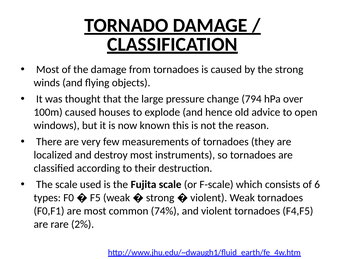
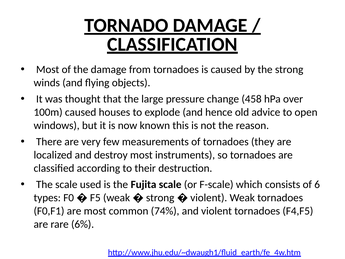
794: 794 -> 458 (252, 99)
2%: 2% -> 6% (83, 224)
